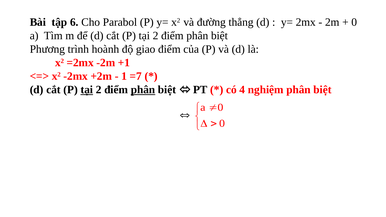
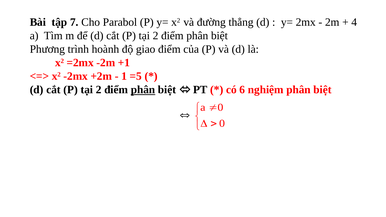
6: 6 -> 7 (74, 22)
0: 0 -> 4 (354, 22)
=7: =7 -> =5 (136, 76)
tại underline: present -> none (87, 90)
4: 4 -> 6 (242, 90)
